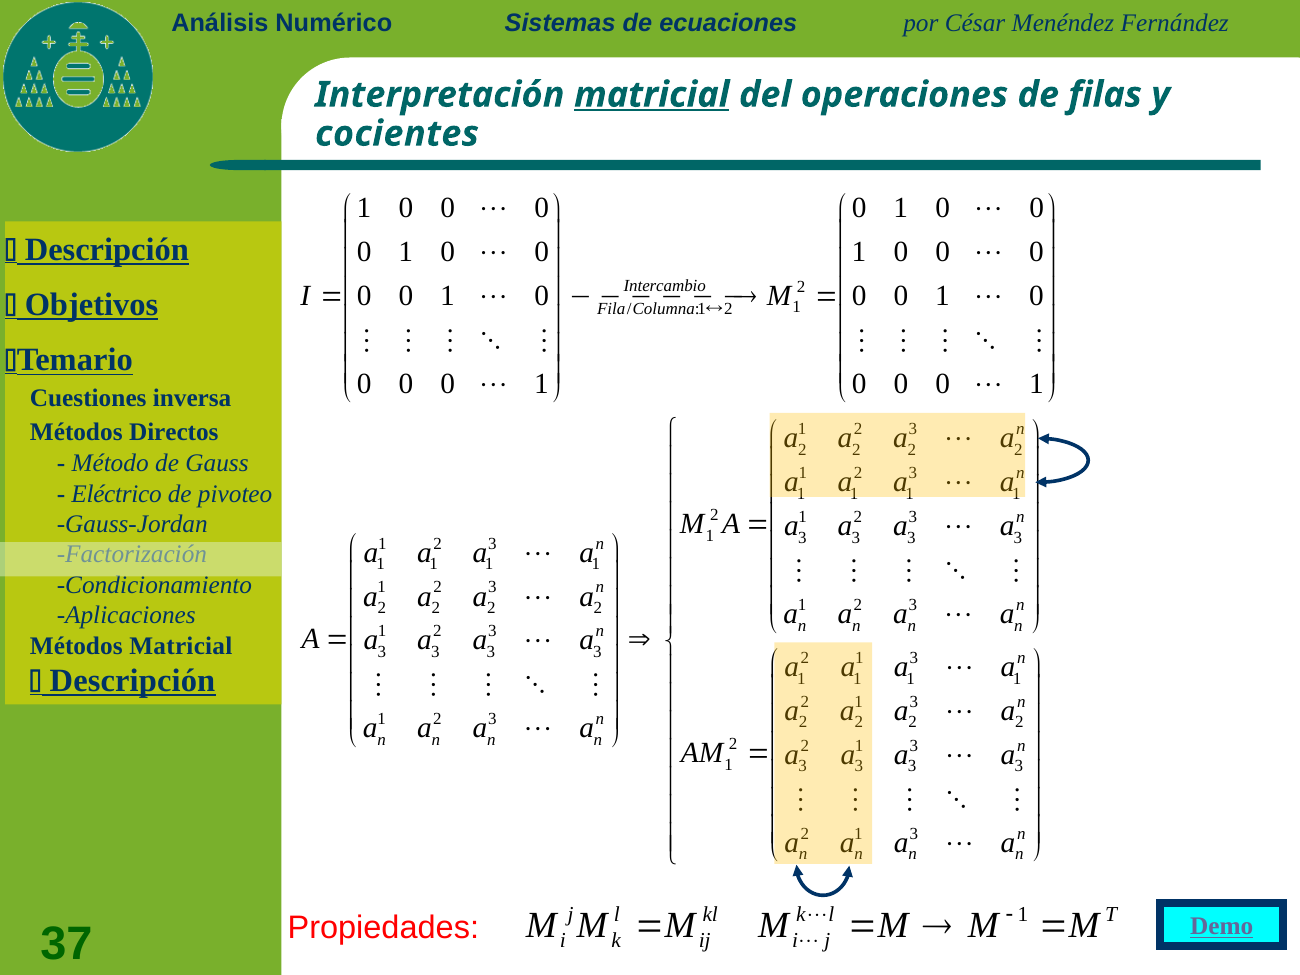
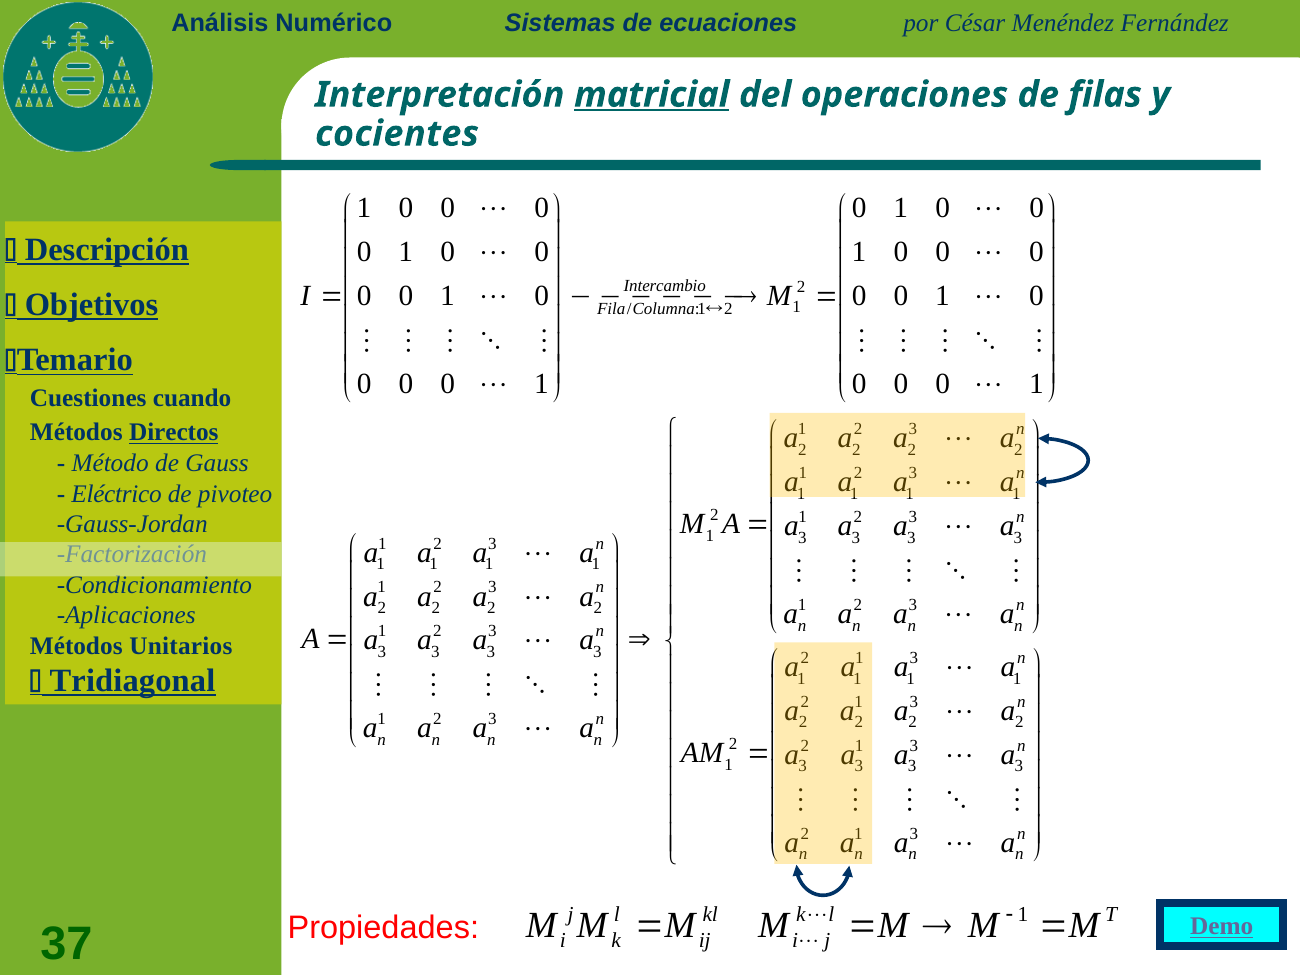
inversa: inversa -> cuando (192, 398)
Directos underline: none -> present (174, 433)
Métodos Matricial: Matricial -> Unitarios (181, 646)
Descripción: Descripción -> Tridiagonal (133, 681)
